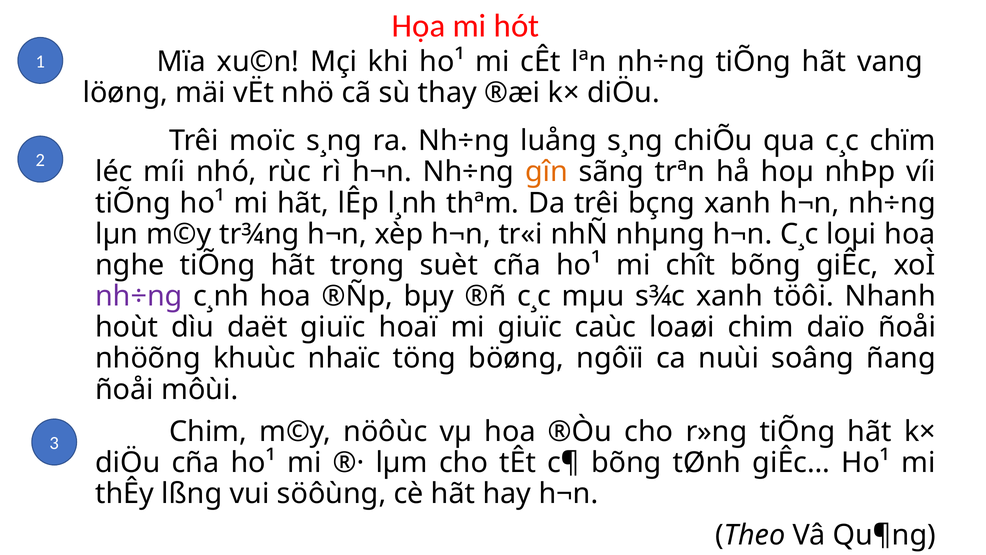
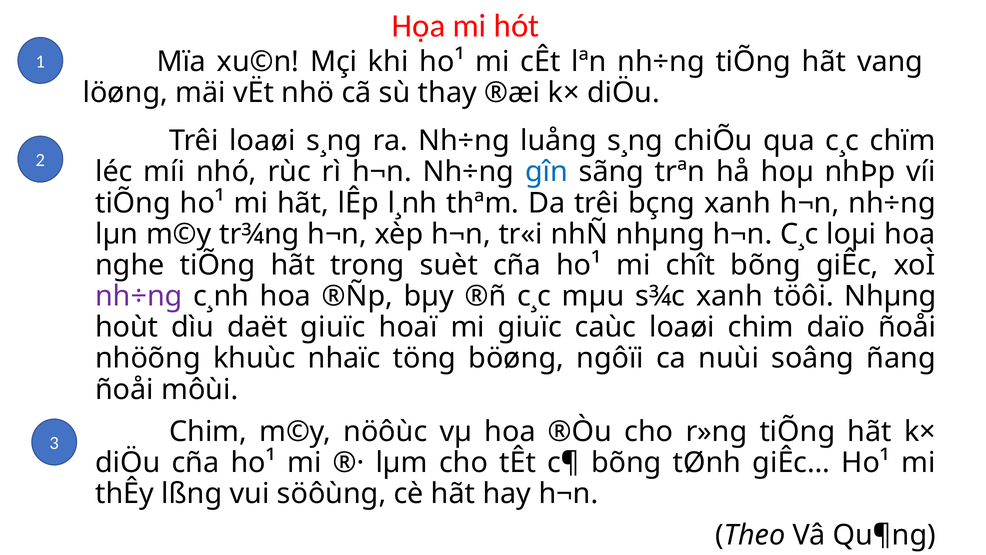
Trêi moïc: moïc -> loaøi (262, 141)
gîn colour: orange -> blue (546, 172)
töôi Nhanh: Nhanh -> Nhµng (890, 296)
